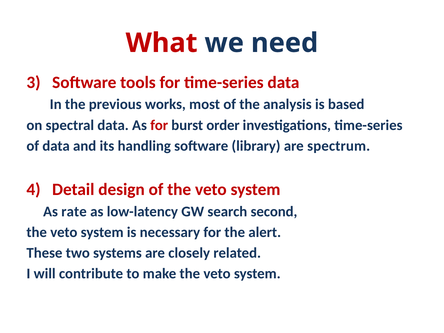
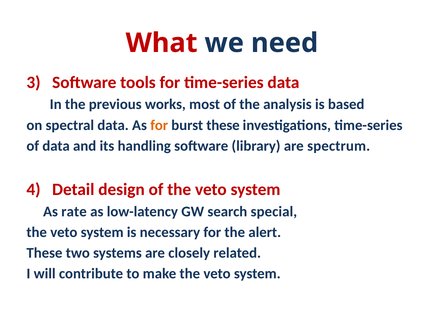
for colour: red -> orange (159, 125)
burst order: order -> these (223, 125)
second: second -> special (274, 211)
